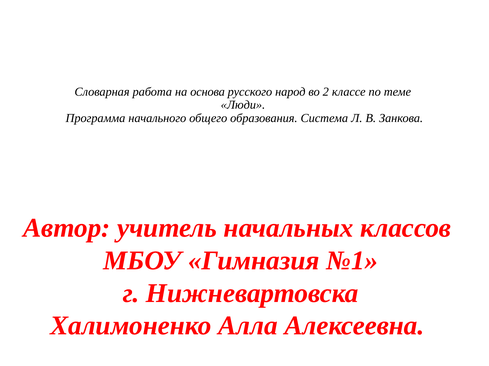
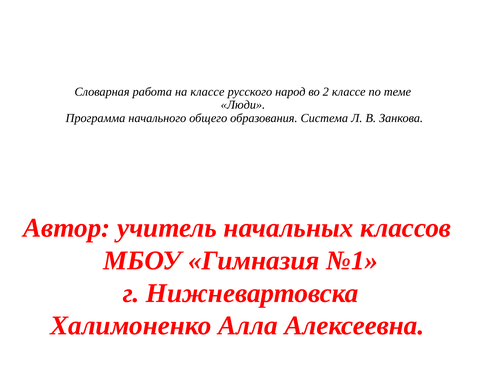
на основа: основа -> классе (207, 92)
